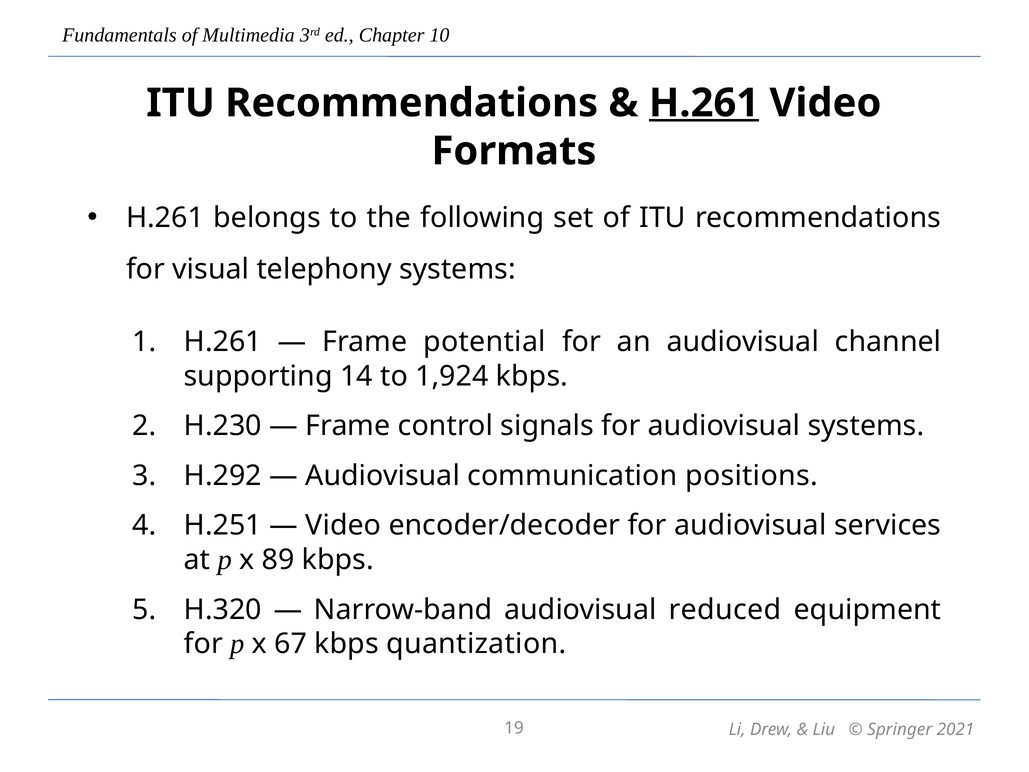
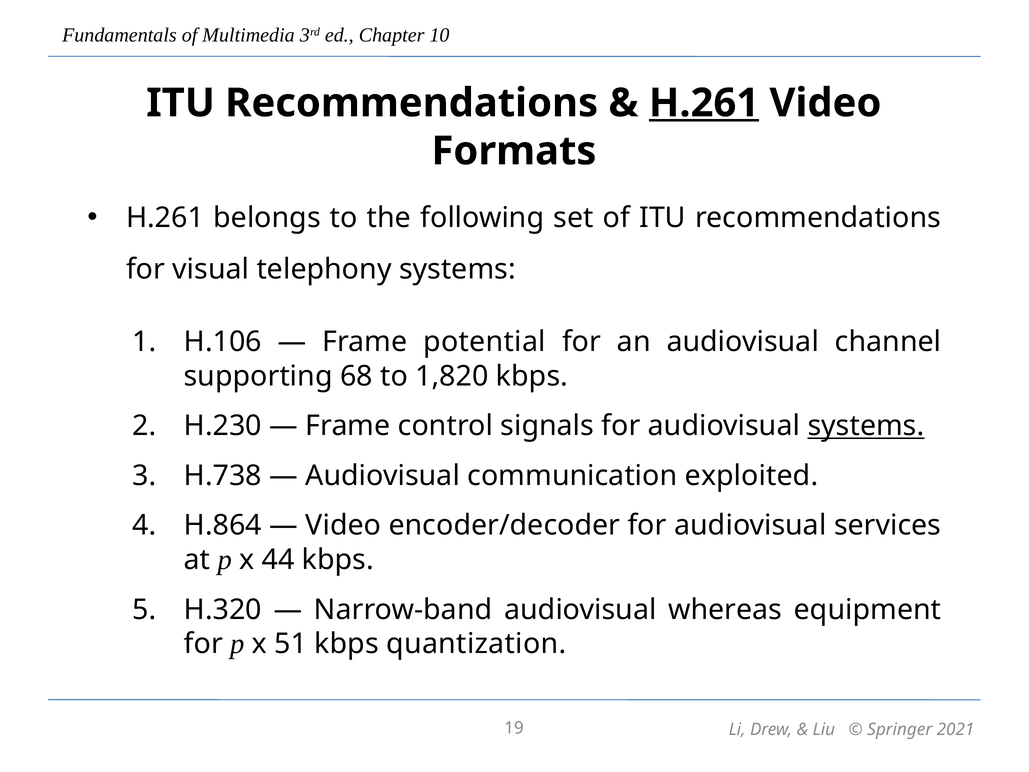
H.261: H.261 -> H.106 (223, 342)
14: 14 -> 68 (356, 376)
1,924: 1,924 -> 1,820 (452, 376)
systems underline: none -> present (866, 426)
H.292: H.292 -> H.738 (223, 476)
positions: positions -> exploited (752, 476)
H.251: H.251 -> H.864 (223, 525)
89: 89 -> 44 (278, 560)
reduced: reduced -> whereas (725, 609)
67: 67 -> 51 (291, 644)
